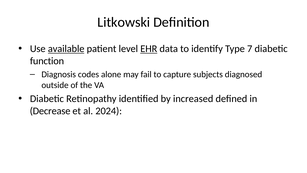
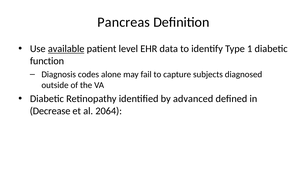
Litkowski: Litkowski -> Pancreas (124, 22)
EHR underline: present -> none (149, 49)
7: 7 -> 1 (250, 49)
increased: increased -> advanced (193, 99)
2024: 2024 -> 2064 (109, 111)
